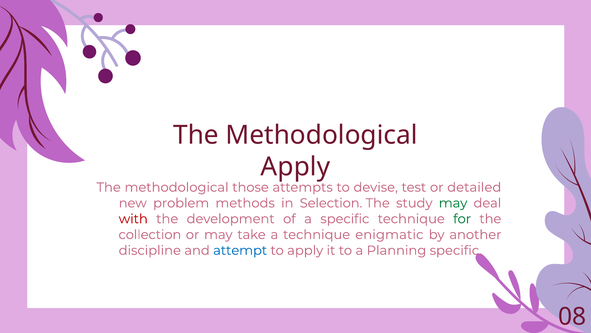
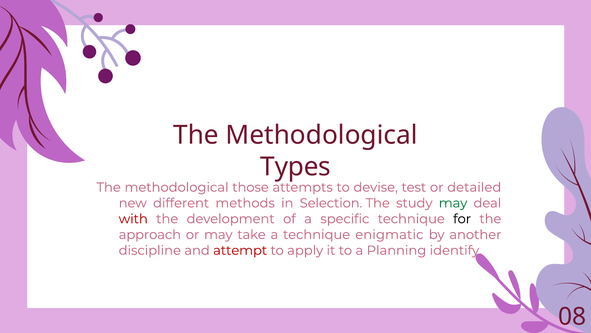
Apply: Apply -> Types (296, 167)
problem: problem -> different (181, 203)
for colour: green -> black (462, 219)
collection: collection -> approach (150, 234)
attempt colour: blue -> red (240, 250)
Planning specific: specific -> identify (456, 250)
